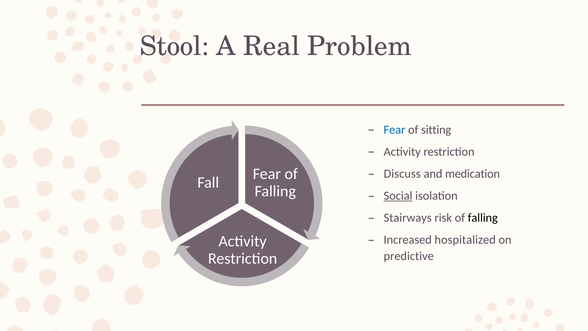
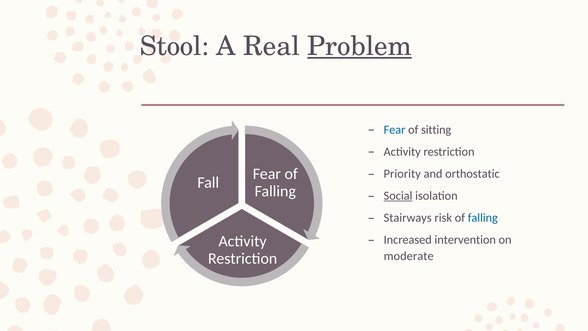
Problem underline: none -> present (359, 46)
Discuss: Discuss -> Priority (402, 174)
medication: medication -> orthostatic (472, 174)
falling colour: black -> blue (483, 218)
hospitalized: hospitalized -> intervention (465, 240)
predictive: predictive -> moderate (409, 256)
